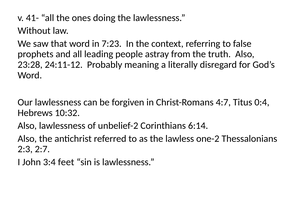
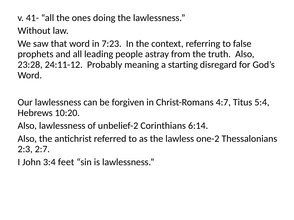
literally: literally -> starting (183, 65)
0:4: 0:4 -> 5:4 (262, 102)
10:32: 10:32 -> 10:20 (67, 113)
